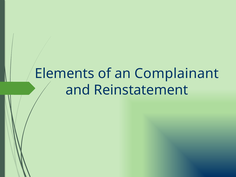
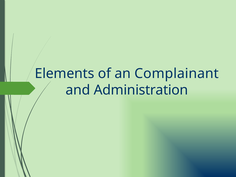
Reinstatement: Reinstatement -> Administration (141, 90)
